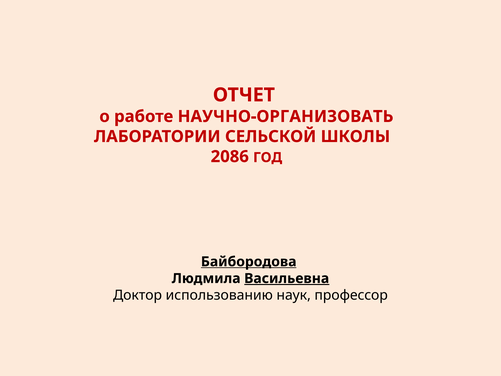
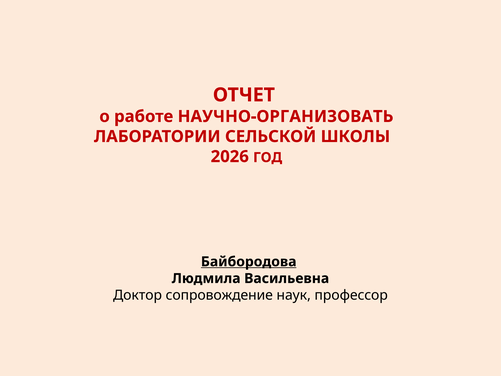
2086: 2086 -> 2026 (230, 156)
Васильевна underline: present -> none (287, 278)
использованию: использованию -> сопровождение (219, 295)
